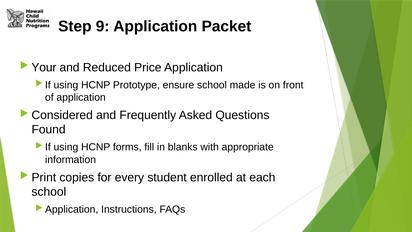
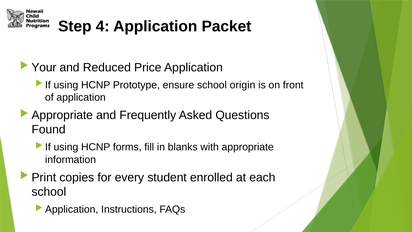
9: 9 -> 4 (103, 26)
made: made -> origin (243, 85)
Considered: Considered -> Appropriate (62, 115)
